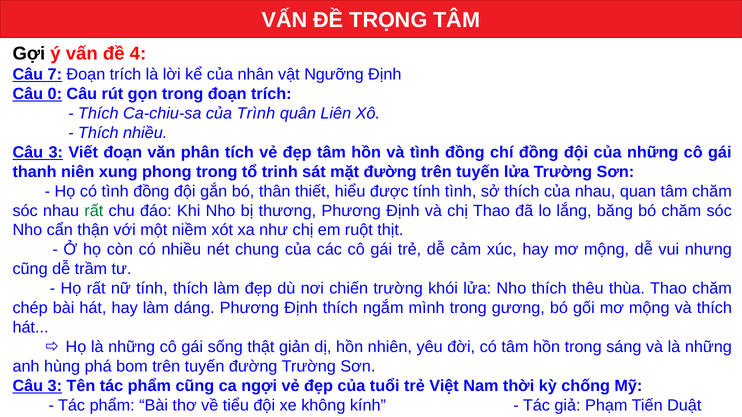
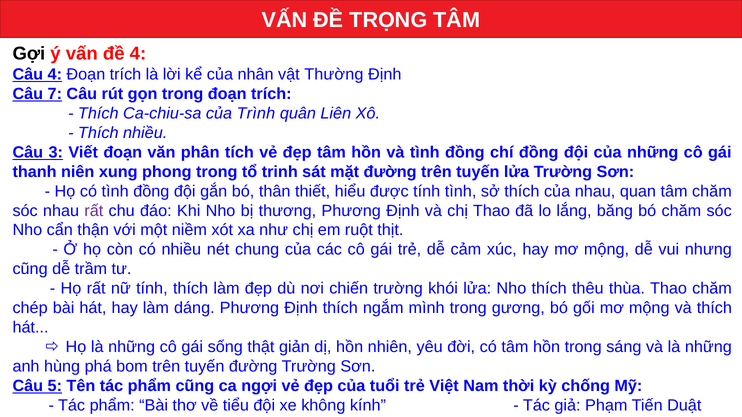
Câu 7: 7 -> 4 (55, 75)
Ngưỡng: Ngưỡng -> Thường (334, 75)
0: 0 -> 7 (55, 94)
rất colour: green -> purple (94, 211)
3: 3 -> 5 (55, 386)
